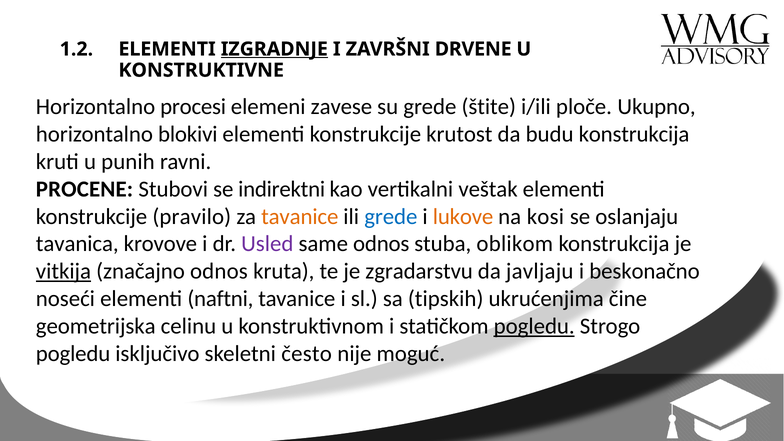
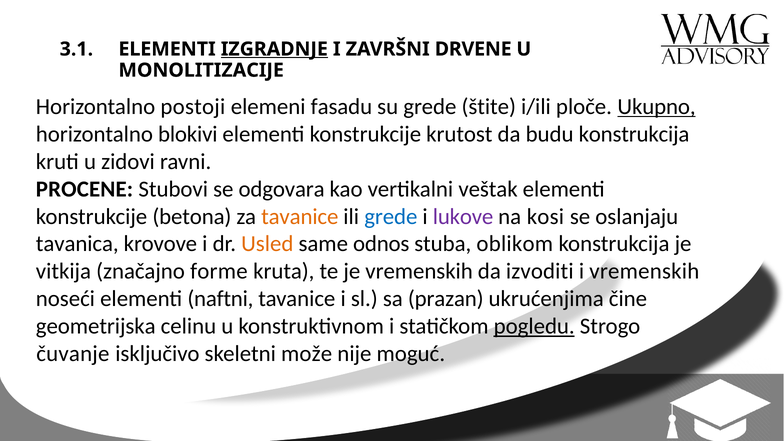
1.2: 1.2 -> 3.1 (76, 49)
KONSTRUKTIVNE: KONSTRUKTIVNE -> MONOLITIZACIJE (201, 70)
procesi: procesi -> postoji (193, 107)
zavese: zavese -> fasadu (341, 107)
Ukupno underline: none -> present (657, 107)
punih: punih -> zidovi (128, 162)
indirektni: indirektni -> odgovara (282, 189)
pravilo: pravilo -> betona (192, 216)
lukove colour: orange -> purple (463, 216)
Usled colour: purple -> orange (267, 244)
vitkija underline: present -> none (63, 271)
značajno odnos: odnos -> forme (219, 271)
je zgradarstvu: zgradarstvu -> vremenskih (419, 271)
javljaju: javljaju -> izvoditi (540, 271)
i beskonačno: beskonačno -> vremenskih (644, 271)
tipskih: tipskih -> prazan (446, 299)
pogledu: pogledu -> čuvanje (73, 354)
često: često -> može (307, 354)
